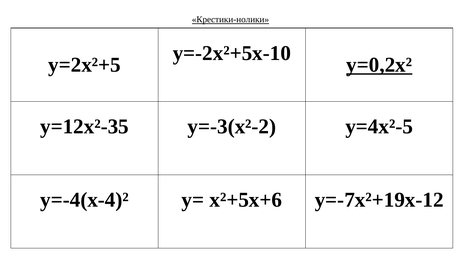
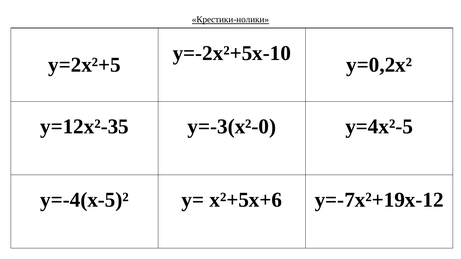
у=0,2х² underline: present -> none (379, 65)
у=-3(х²-2: у=-3(х²-2 -> у=-3(х²-0 (232, 127)
у=-4(х-4)²: у=-4(х-4)² -> у=-4(х-5)² (85, 200)
